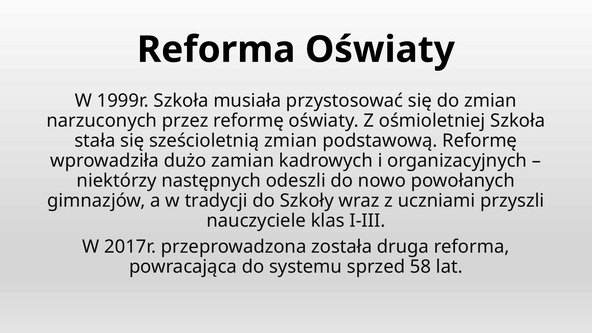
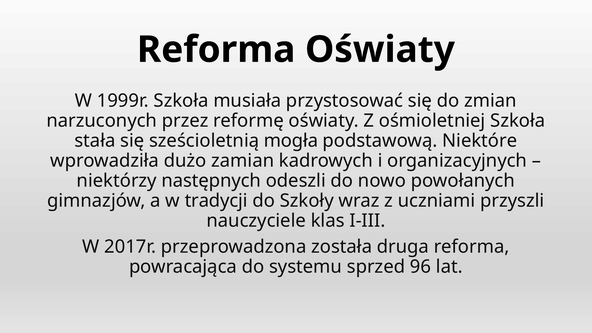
sześcioletnią zmian: zmian -> mogła (291, 141)
podstawową Reformę: Reformę -> Niektóre (480, 141)
58: 58 -> 96 (421, 267)
